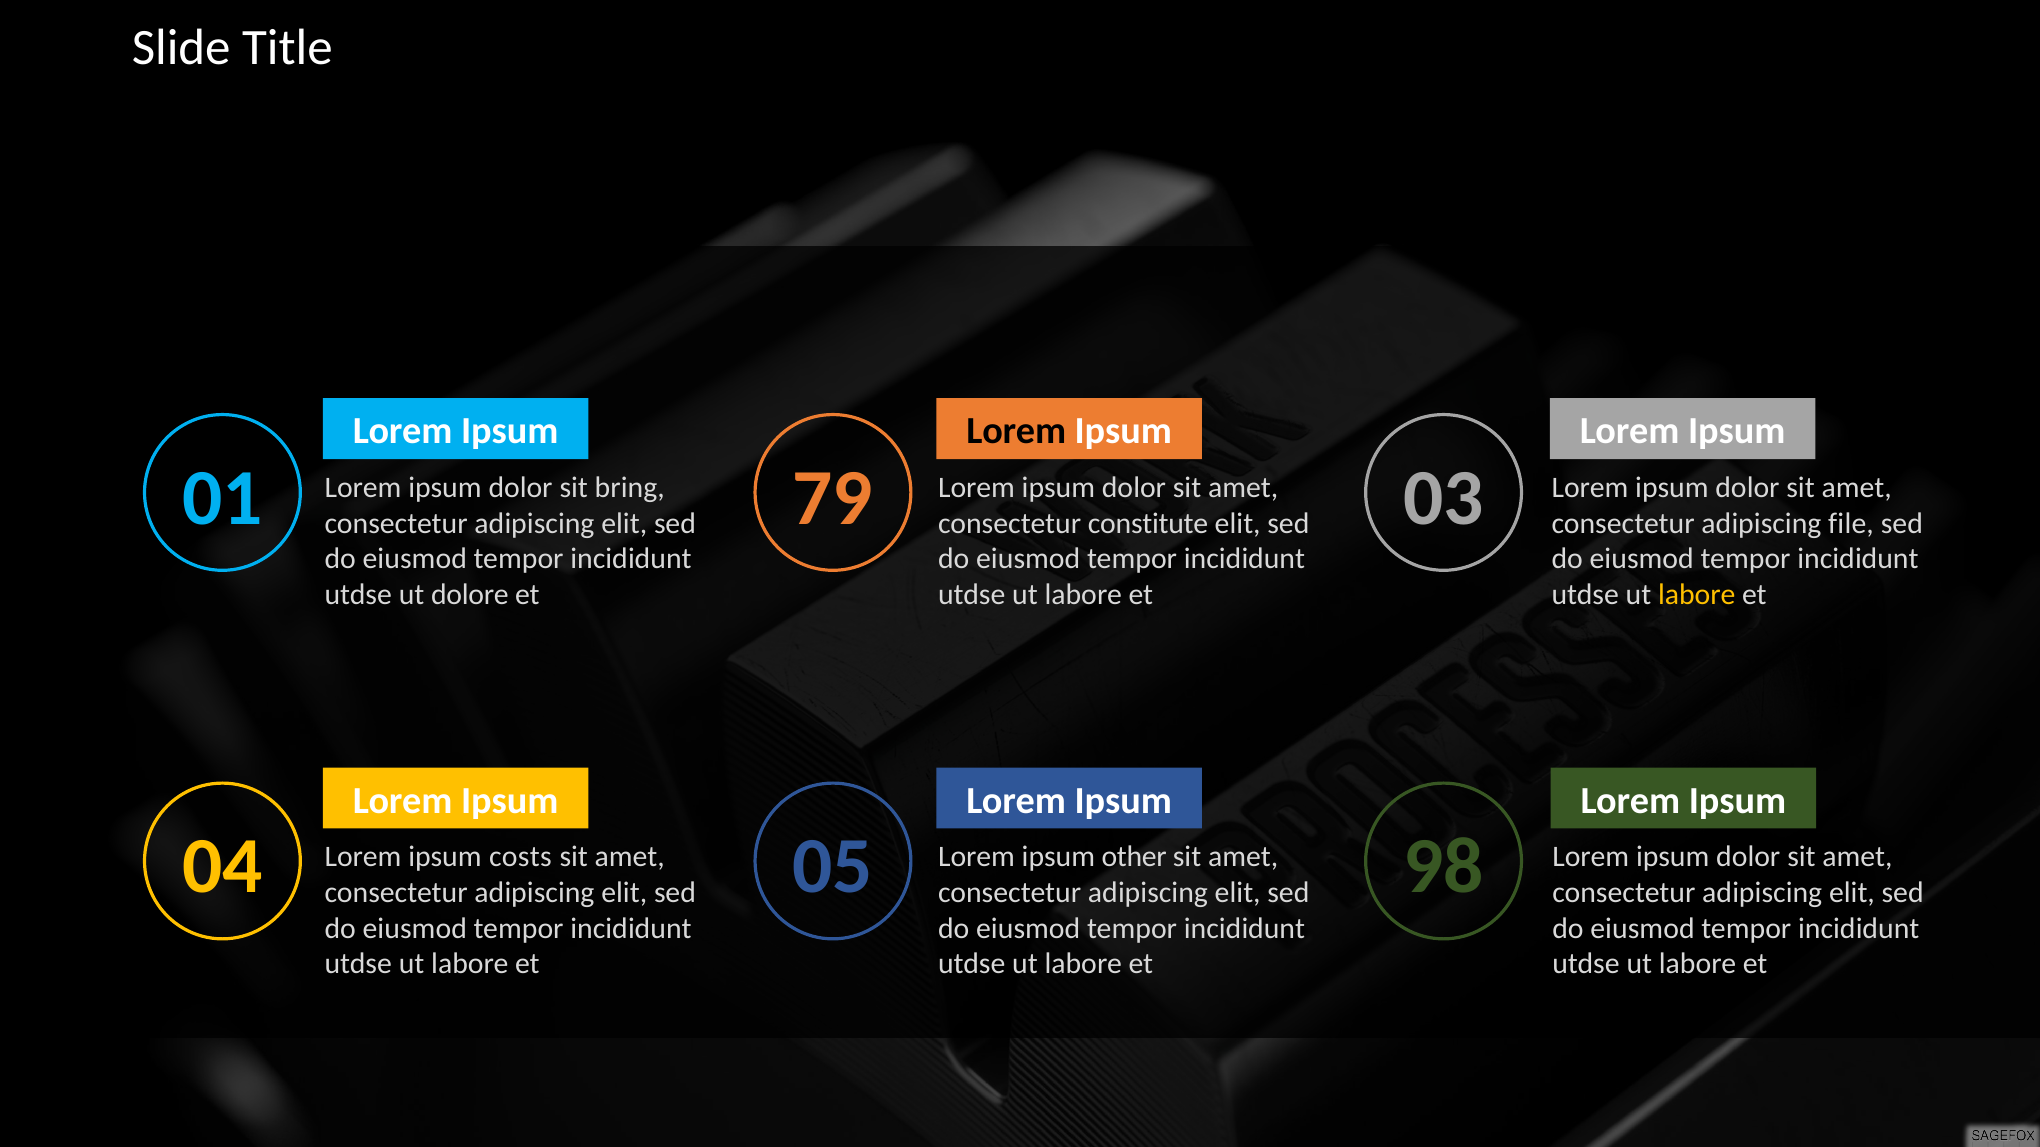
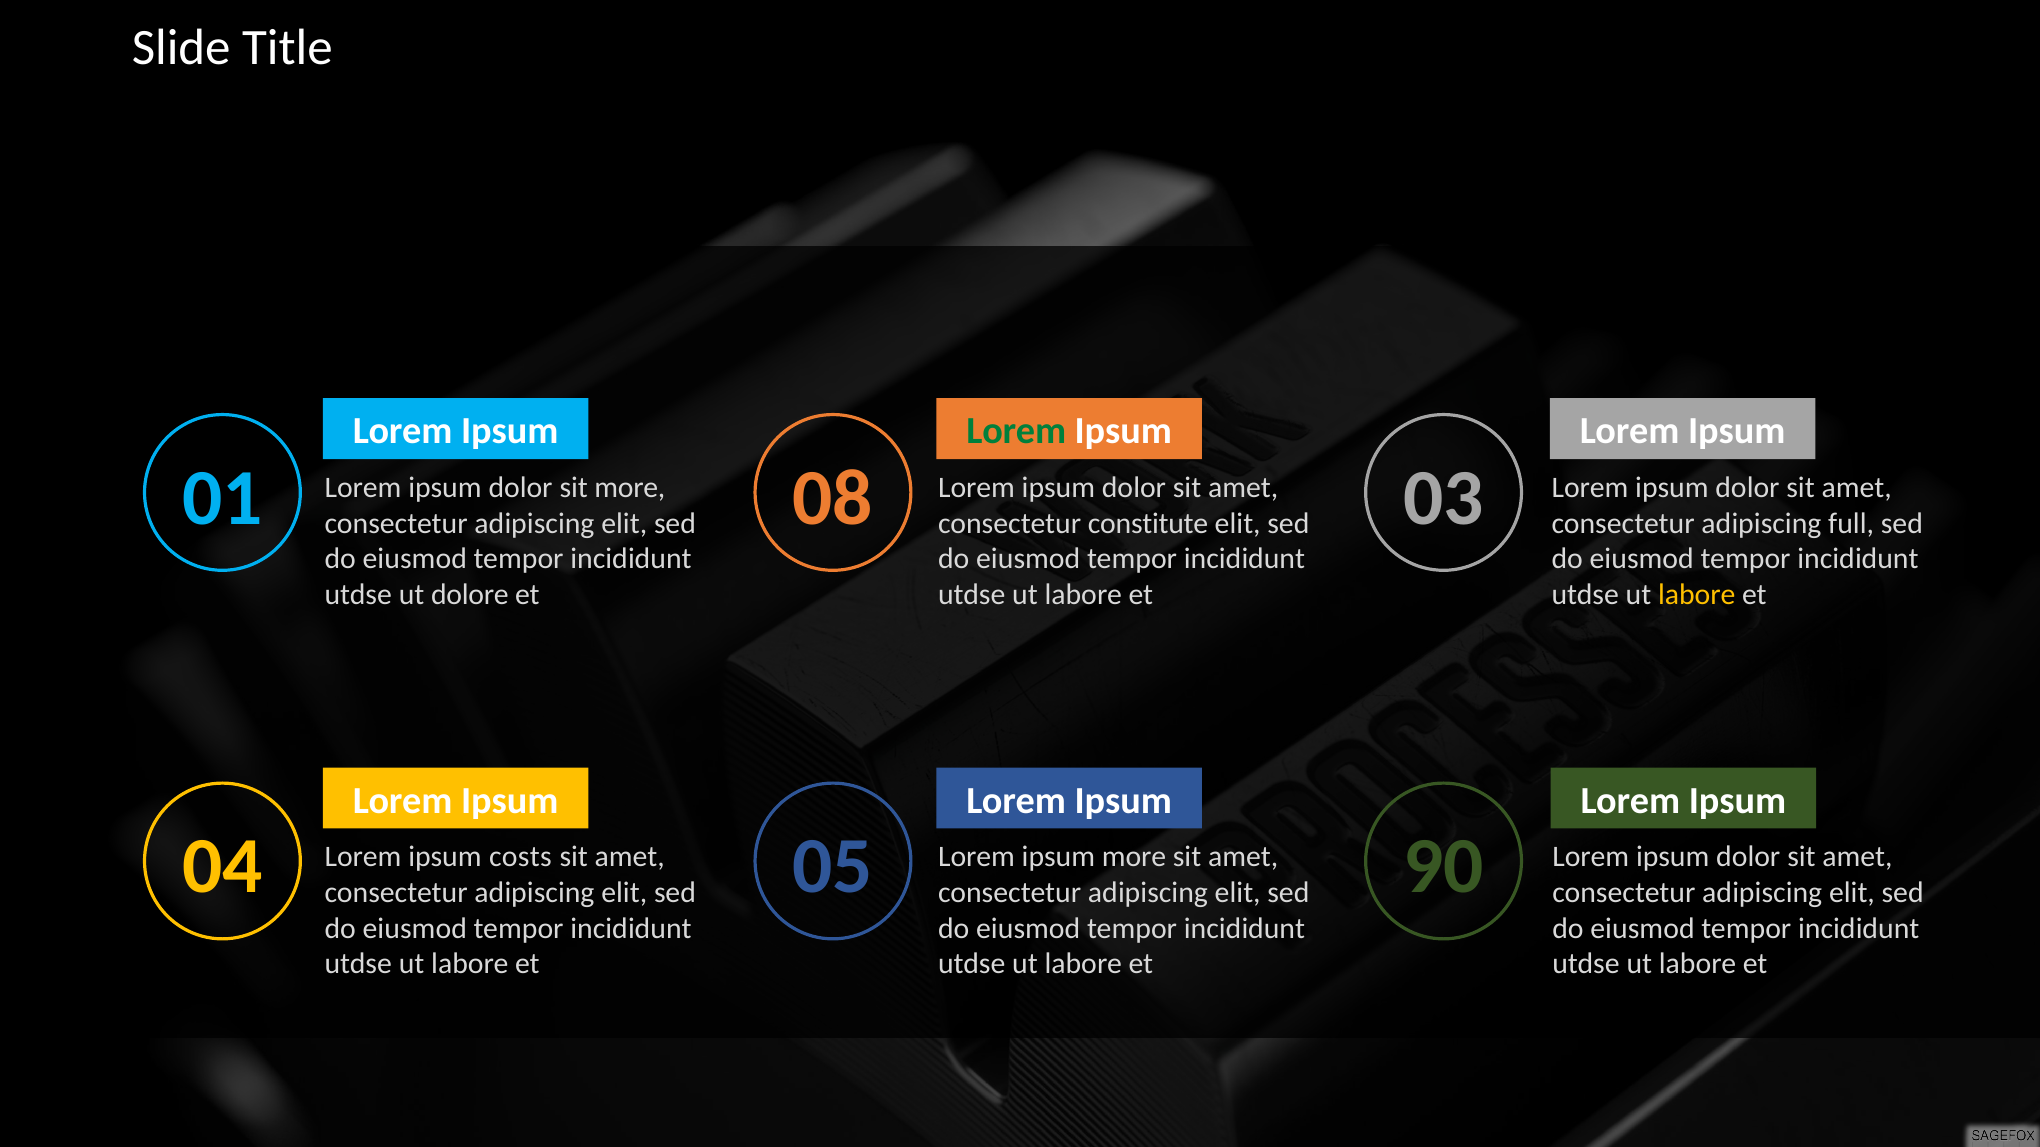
Lorem colour: black -> green (1016, 432)
79: 79 -> 08 (833, 498)
sit bring: bring -> more (630, 488)
file: file -> full (1851, 524)
98: 98 -> 90 (1443, 867)
ipsum other: other -> more (1134, 857)
